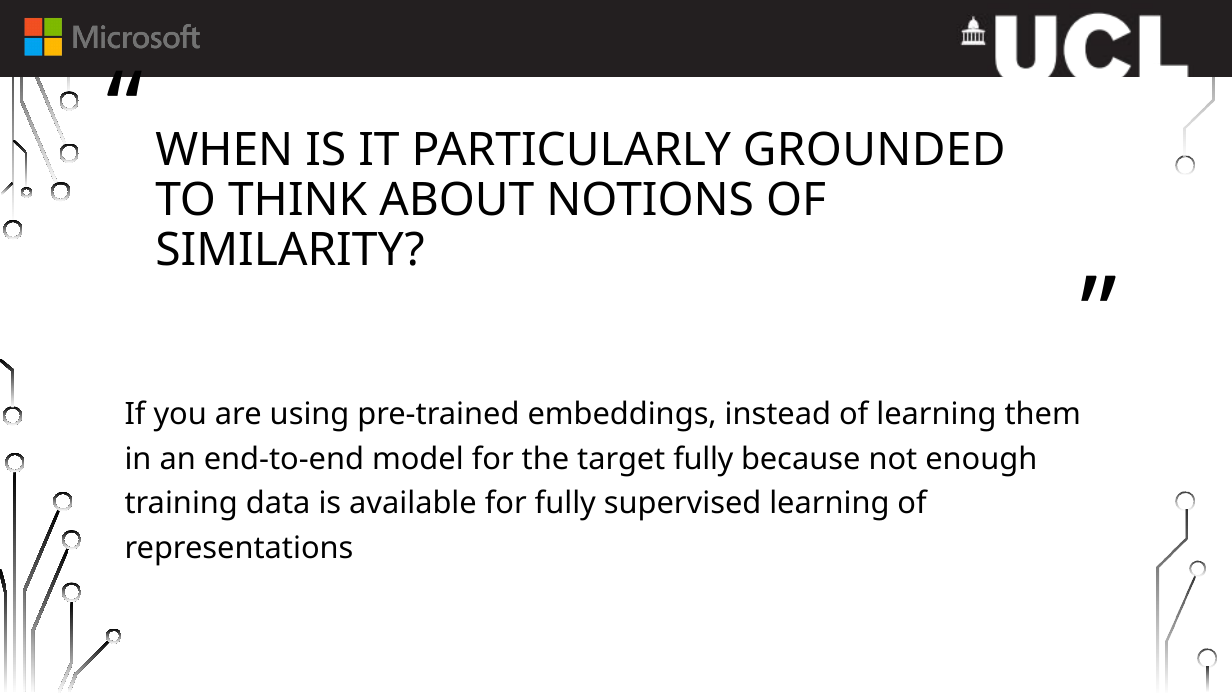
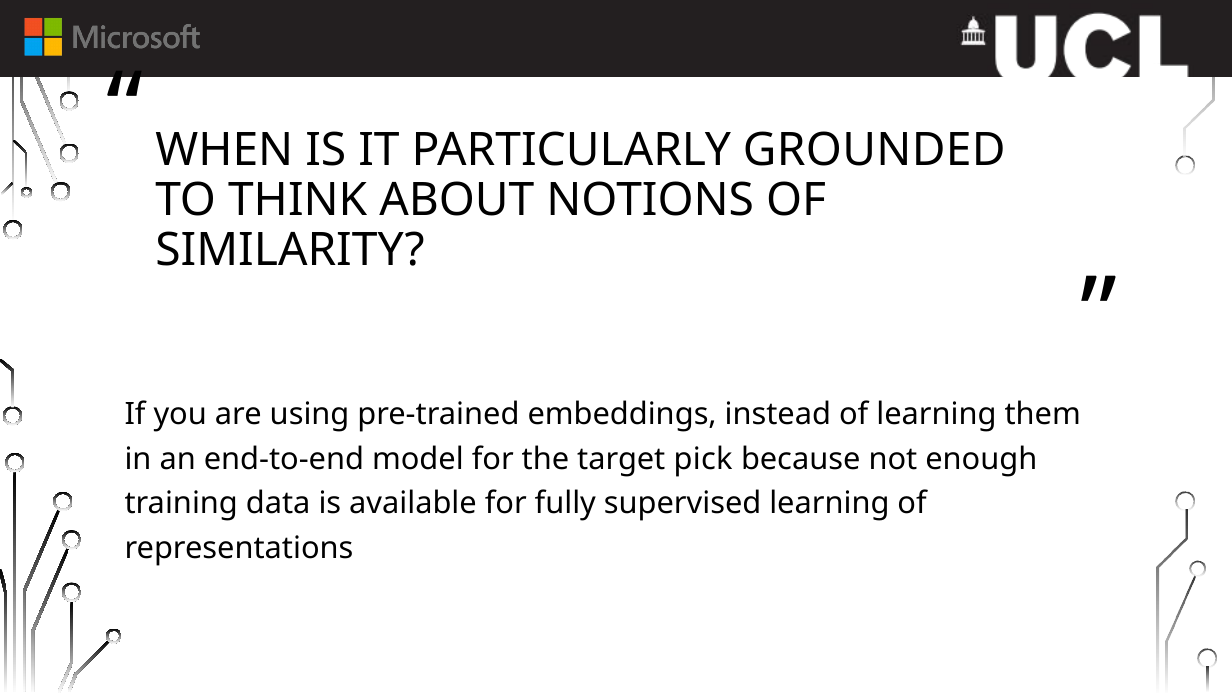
target fully: fully -> pick (703, 459)
